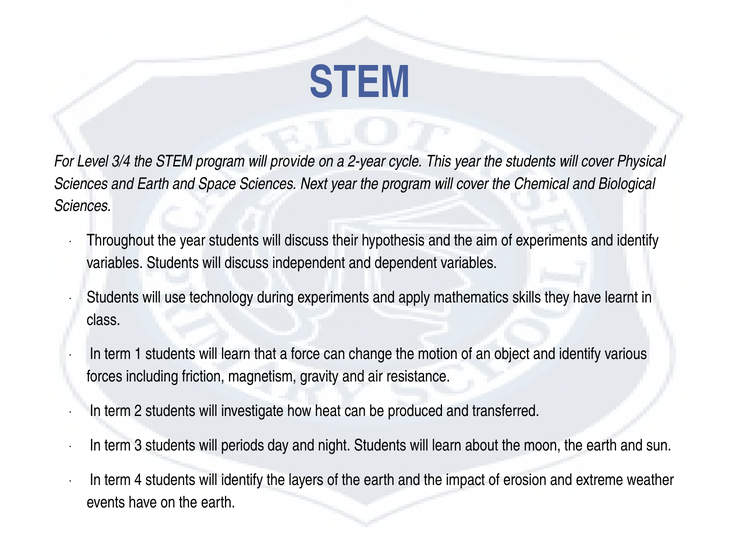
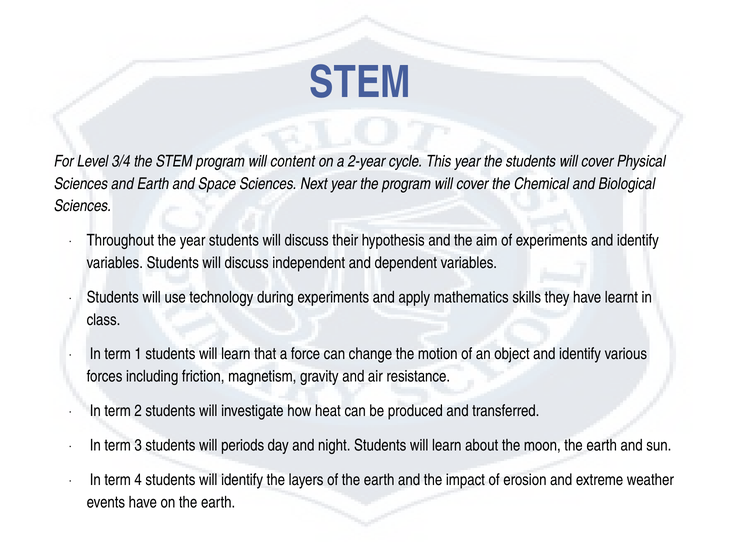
provide: provide -> content (293, 161)
